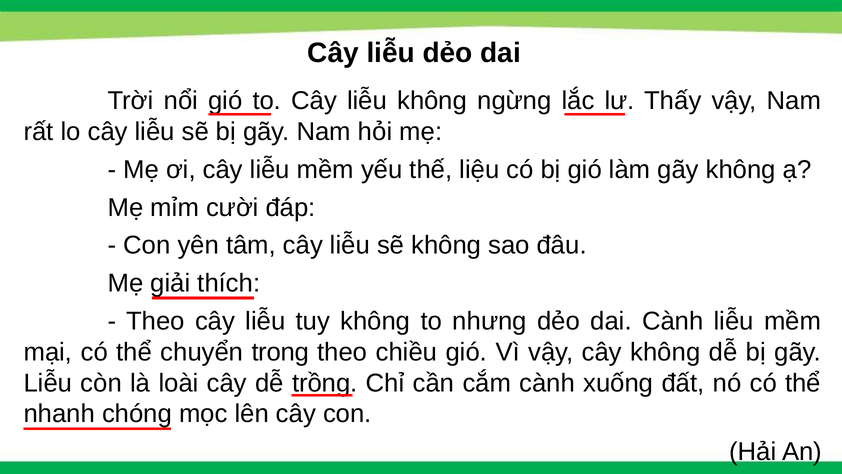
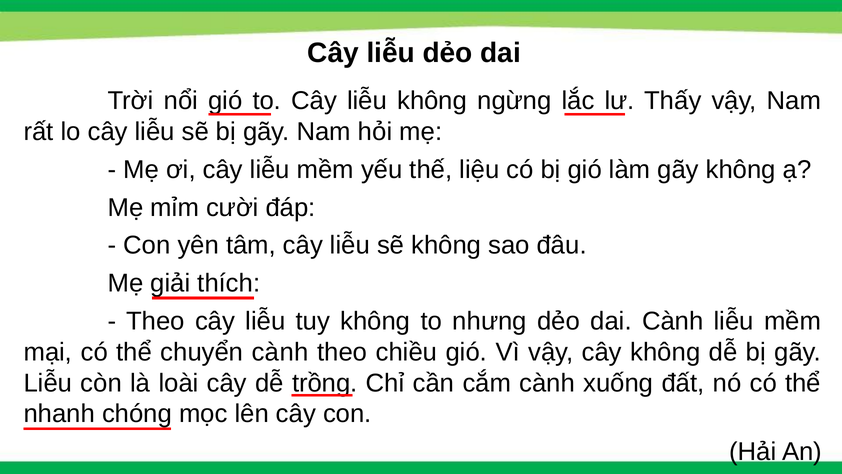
chuyển trong: trong -> cành (280, 352)
